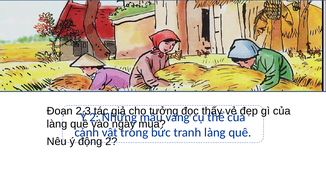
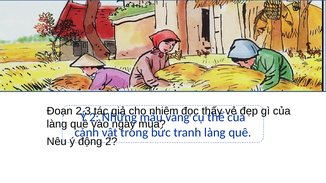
tưởng: tưởng -> nhiệm (164, 111)
